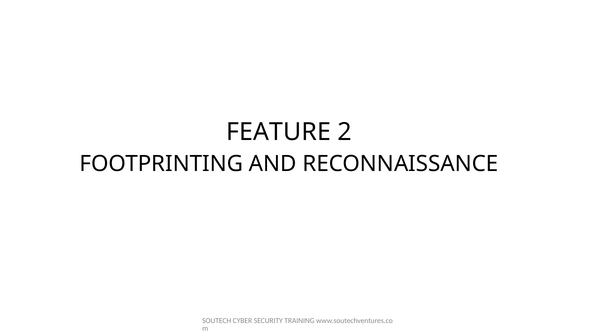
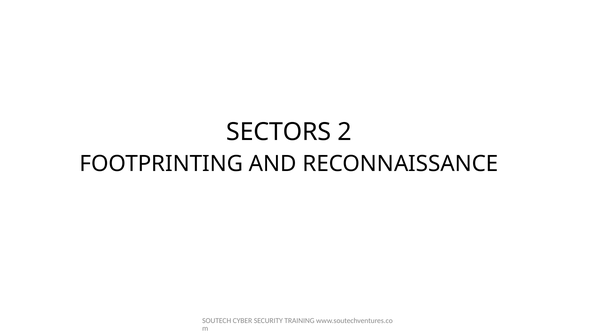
FEATURE: FEATURE -> SECTORS (279, 132)
